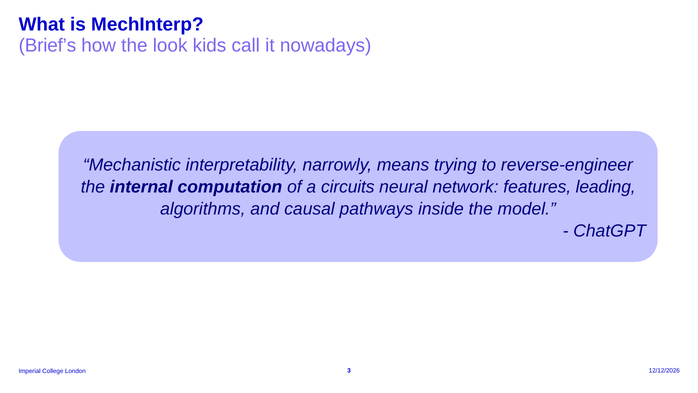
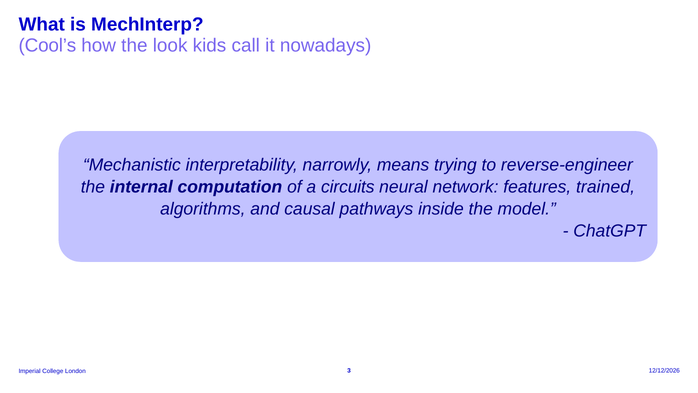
Brief’s: Brief’s -> Cool’s (47, 46)
leading: leading -> trained (606, 187)
